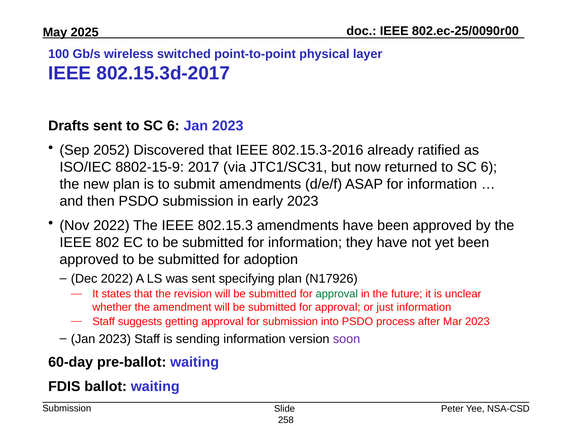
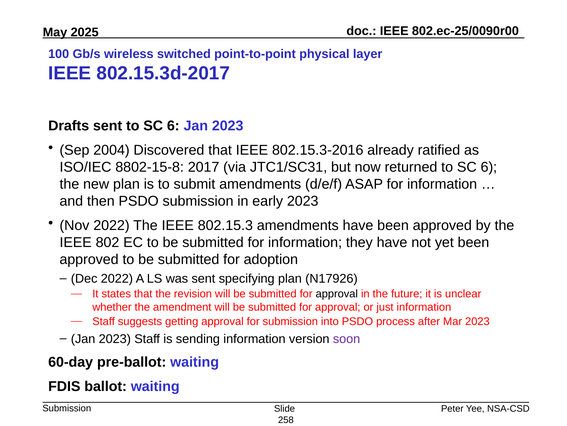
2052: 2052 -> 2004 (111, 150)
8802-15-9: 8802-15-9 -> 8802-15-8 (150, 167)
approval colour: green -> black (337, 293)
